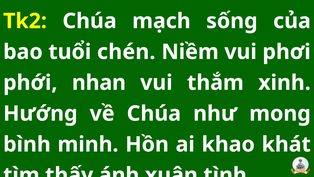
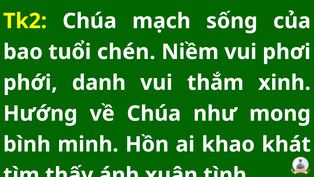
nhan: nhan -> danh (99, 83)
